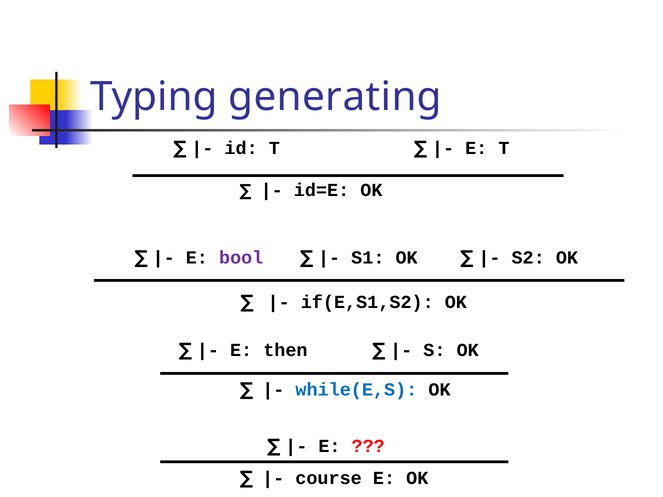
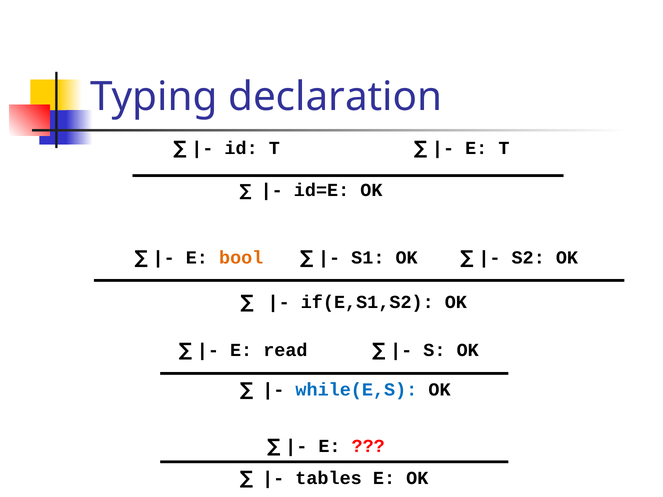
generating: generating -> declaration (335, 97)
bool colour: purple -> orange (241, 258)
then: then -> read (285, 351)
course: course -> tables (329, 478)
